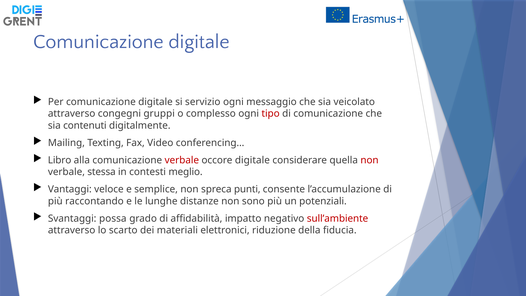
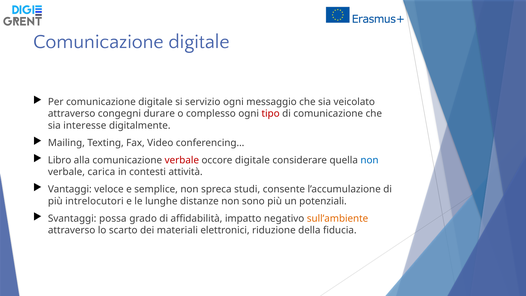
gruppi: gruppi -> durare (159, 114)
contenuti: contenuti -> interesse (85, 125)
non colour: red -> blue (369, 160)
stessa: stessa -> carica (101, 172)
meglio: meglio -> attività (186, 172)
punti: punti -> studi (247, 189)
raccontando: raccontando -> intrelocutori (94, 201)
sull’ambiente colour: red -> orange (338, 218)
